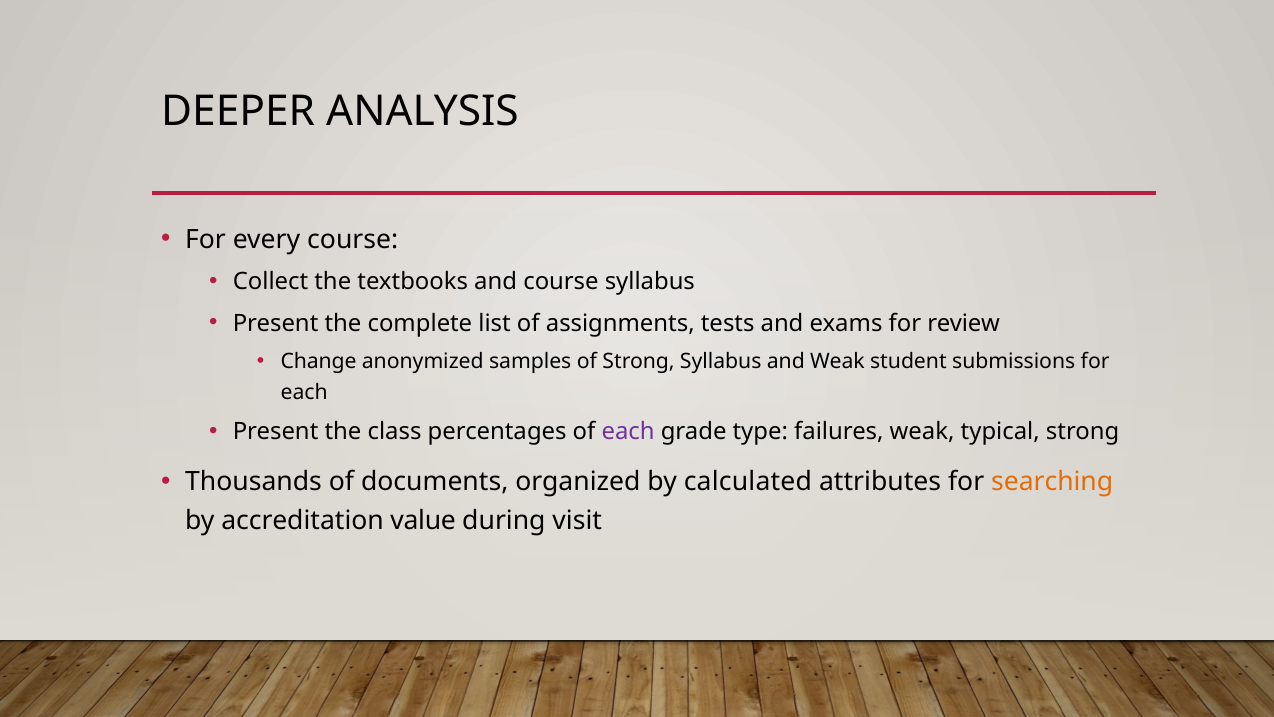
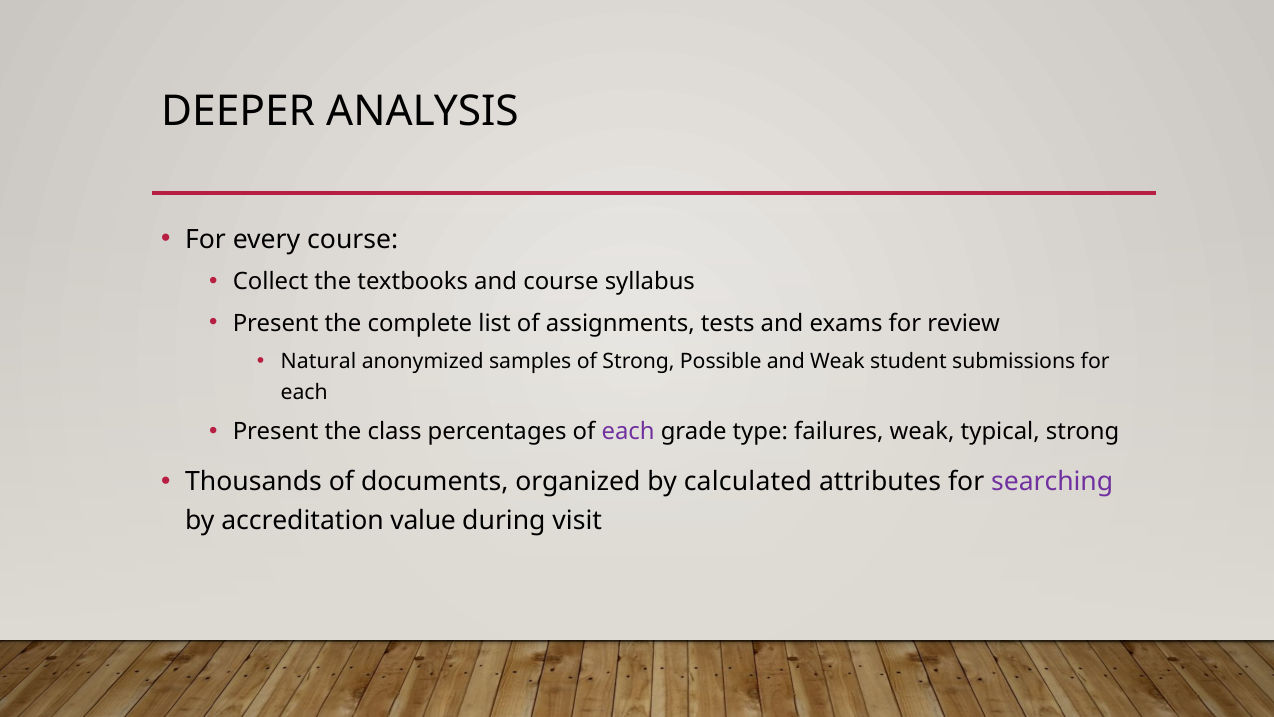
Change: Change -> Natural (318, 362)
Strong Syllabus: Syllabus -> Possible (721, 362)
searching colour: orange -> purple (1052, 482)
